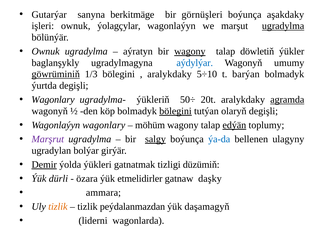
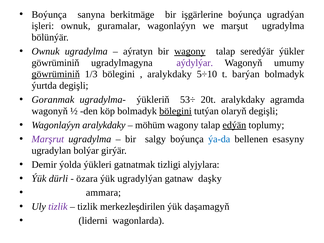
Gutarýar: Gutarýar -> Boýunça (49, 14)
görnüşleri: görnüşleri -> işgärlerine (202, 14)
aşakdaky: aşakdaky -> ugradýan (286, 14)
ýolagçylar: ýolagçylar -> guramalar (119, 26)
ugradylma underline: present -> none (283, 26)
döwletiň: döwletiň -> seredýär (257, 51)
baglanşykly: baglanşykly -> göwrüminiň (55, 63)
aýdylýar colour: blue -> purple (195, 63)
Wagonlary: Wagonlary -> Goranmak (53, 100)
50÷: 50÷ -> 53÷ (188, 100)
agramda underline: present -> none (287, 100)
Wagonlaýyn wagonlary: wagonlary -> aralykdaky (104, 125)
salgy underline: present -> none (155, 139)
ulagyny: ulagyny -> esasyny (288, 139)
Demir underline: present -> none (44, 165)
düzümiň: düzümiň -> alyjylara (201, 165)
etmelidirler: etmelidirler -> ugradylýan (140, 179)
tizlik colour: orange -> purple (58, 207)
peýdalanmazdan: peýdalanmazdan -> merkezleşdirilen (132, 207)
